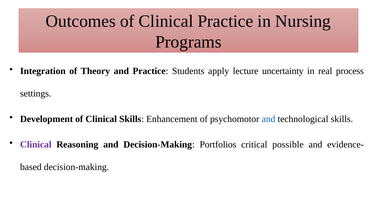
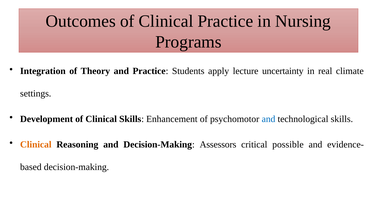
process: process -> climate (350, 71)
Clinical colour: purple -> orange (36, 144)
Portfolios: Portfolios -> Assessors (218, 144)
